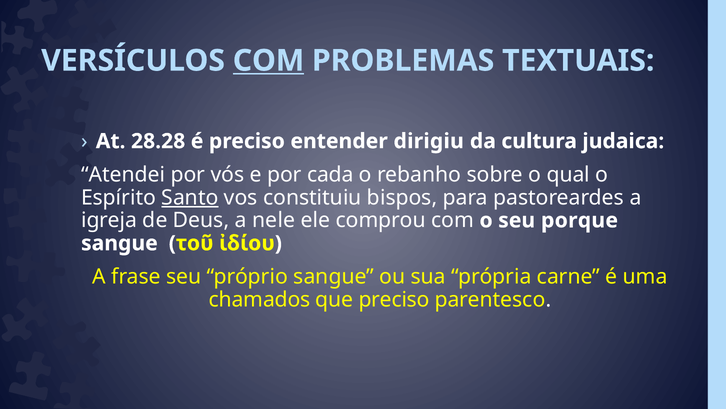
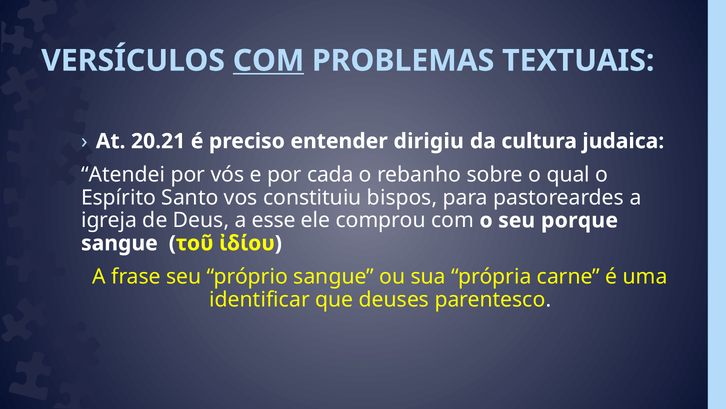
28.28: 28.28 -> 20.21 (158, 141)
Santo underline: present -> none (190, 197)
nele: nele -> esse (274, 220)
chamados: chamados -> identificar (259, 299)
que preciso: preciso -> deuses (394, 299)
